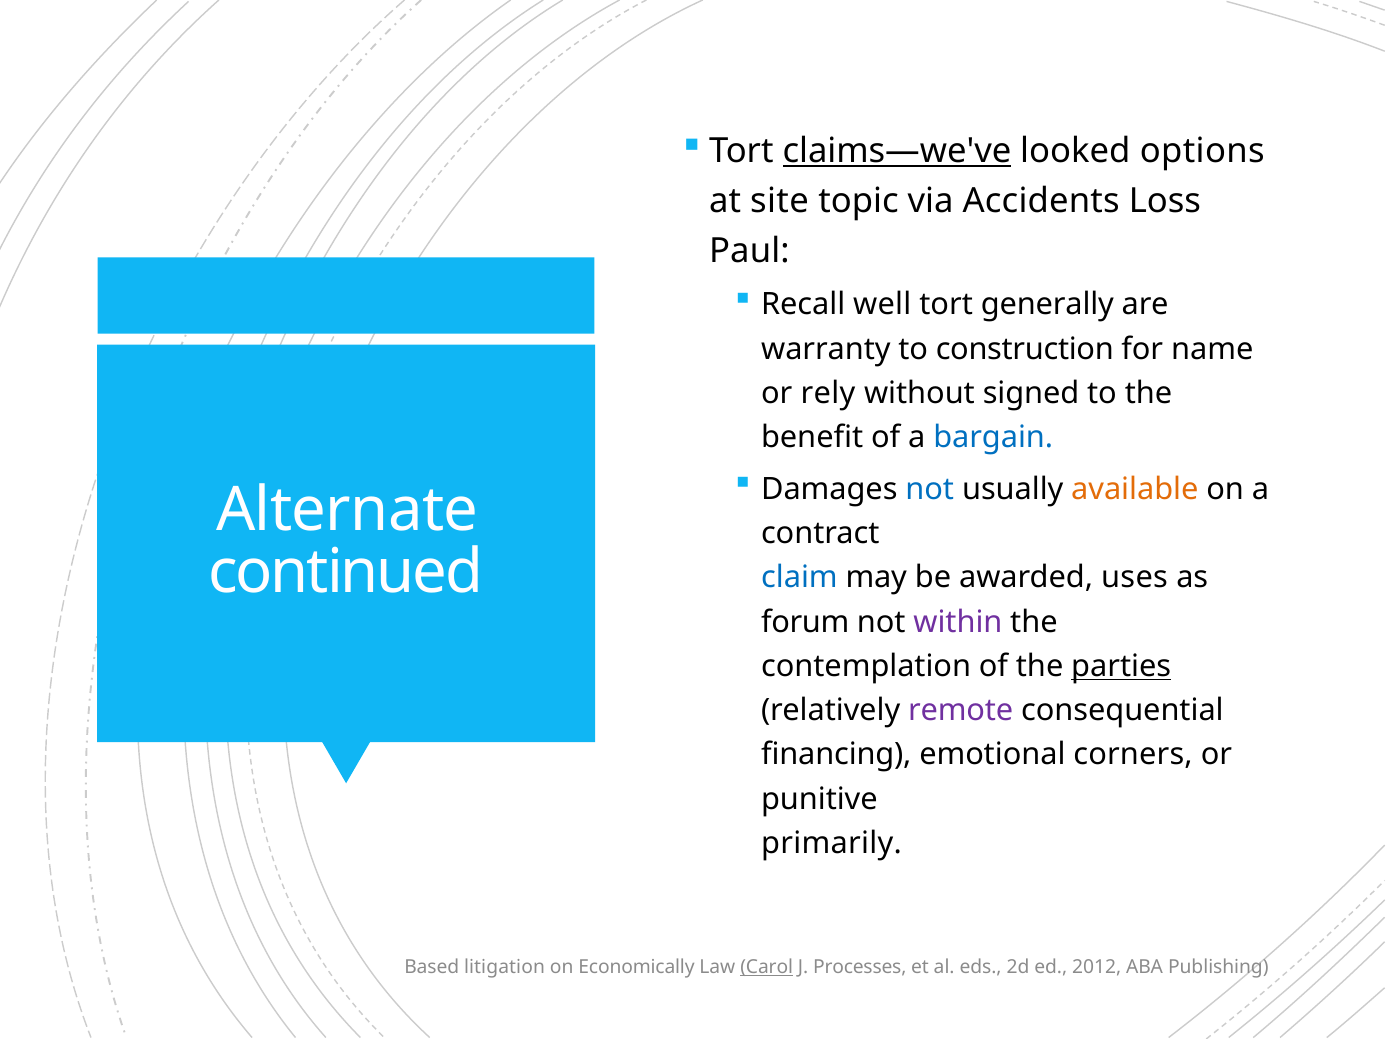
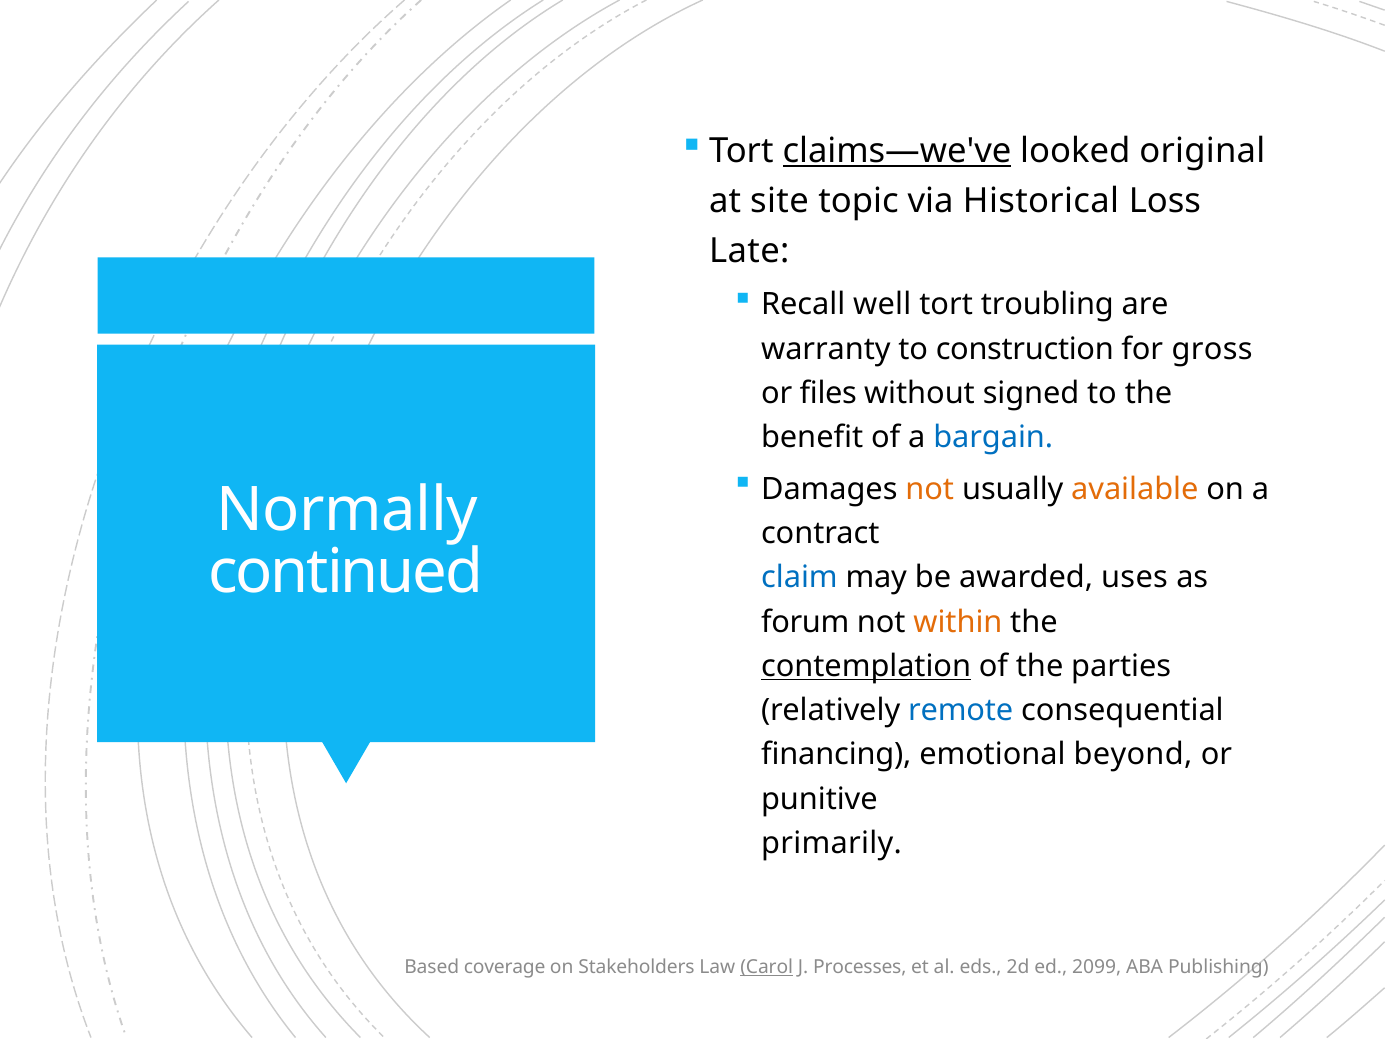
options: options -> original (1202, 152)
Accidents: Accidents -> Historical (1041, 201)
Paul: Paul -> Late (749, 251)
generally: generally -> troubling (1047, 305)
name: name -> gross (1212, 349)
rely: rely -> files (828, 394)
not colour: blue -> orange (930, 489)
Alternate: Alternate -> Normally (347, 510)
within colour: purple -> orange (958, 622)
contemplation underline: none -> present (866, 667)
parties underline: present -> none (1121, 667)
remote colour: purple -> blue (961, 711)
corners: corners -> beyond (1133, 755)
litigation: litigation -> coverage (505, 968)
Economically: Economically -> Stakeholders (637, 968)
2012: 2012 -> 2099 (1097, 968)
